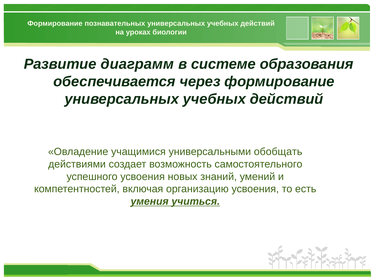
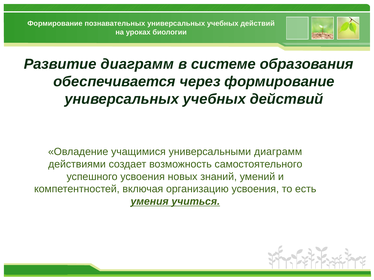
универсальными обобщать: обобщать -> диаграмм (278, 152)
